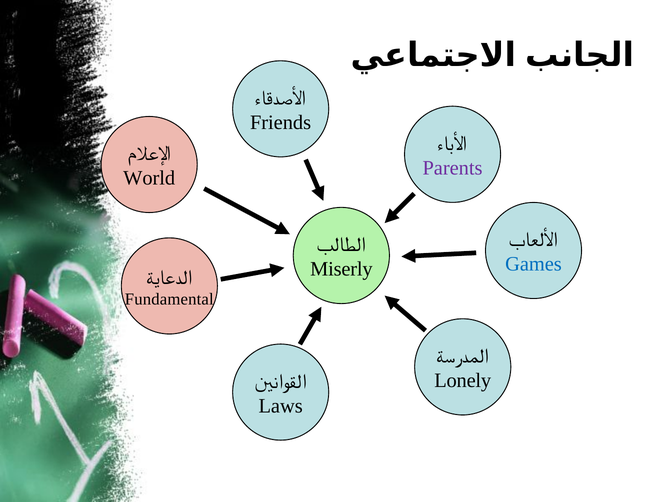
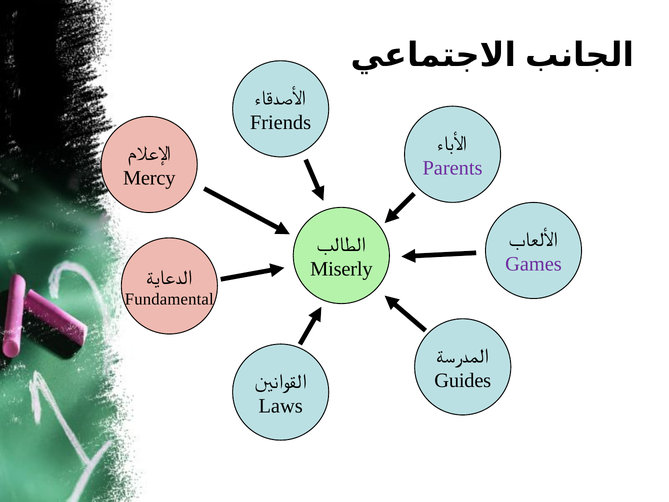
World: World -> Mercy (149, 178)
Games colour: blue -> purple (533, 264)
Lonely: Lonely -> Guides (463, 380)
